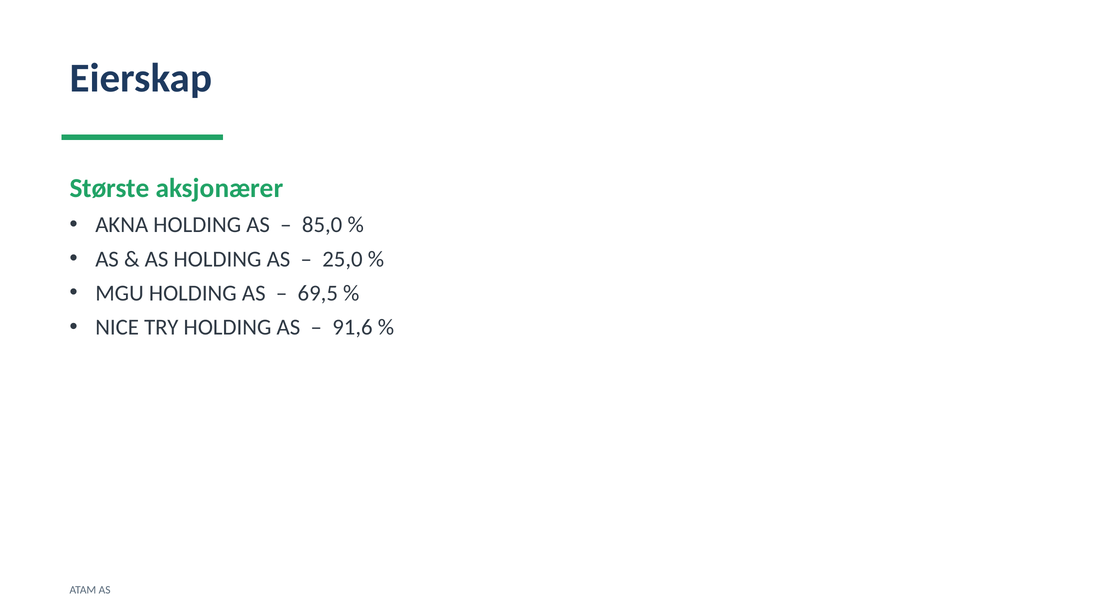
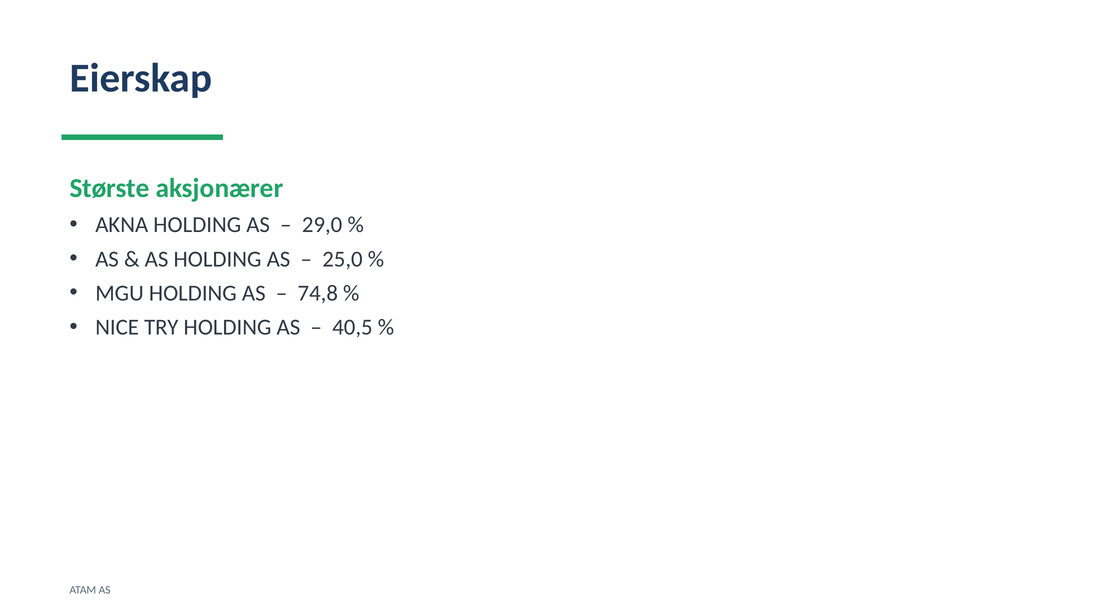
85,0: 85,0 -> 29,0 (322, 225)
69,5: 69,5 -> 74,8 (318, 293)
91,6: 91,6 -> 40,5 (352, 328)
